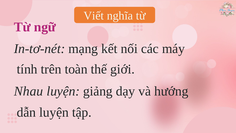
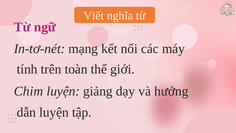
Nhau: Nhau -> Chim (29, 91)
